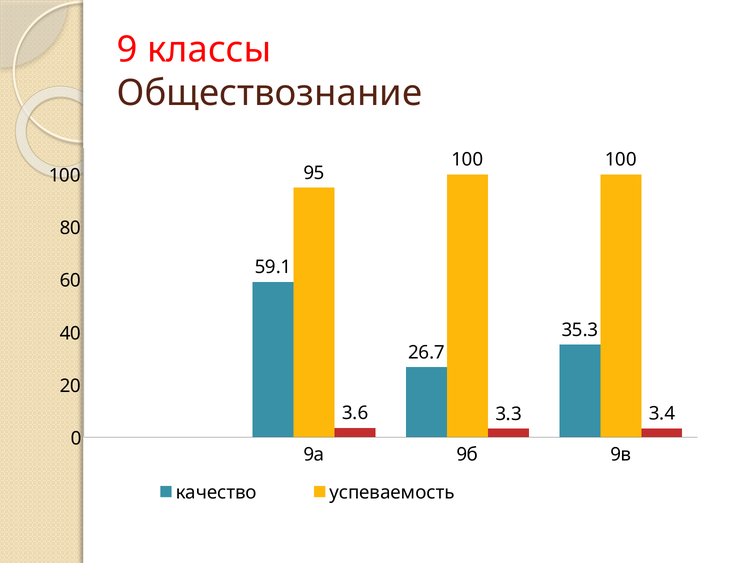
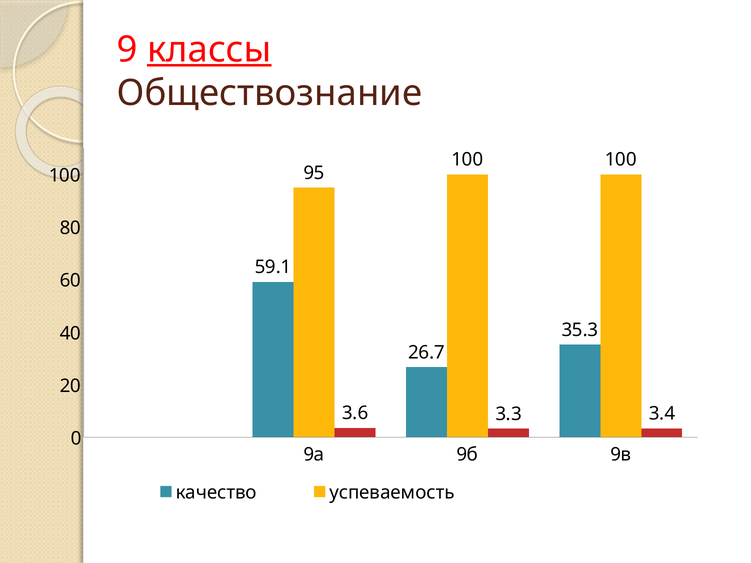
классы underline: none -> present (209, 50)
